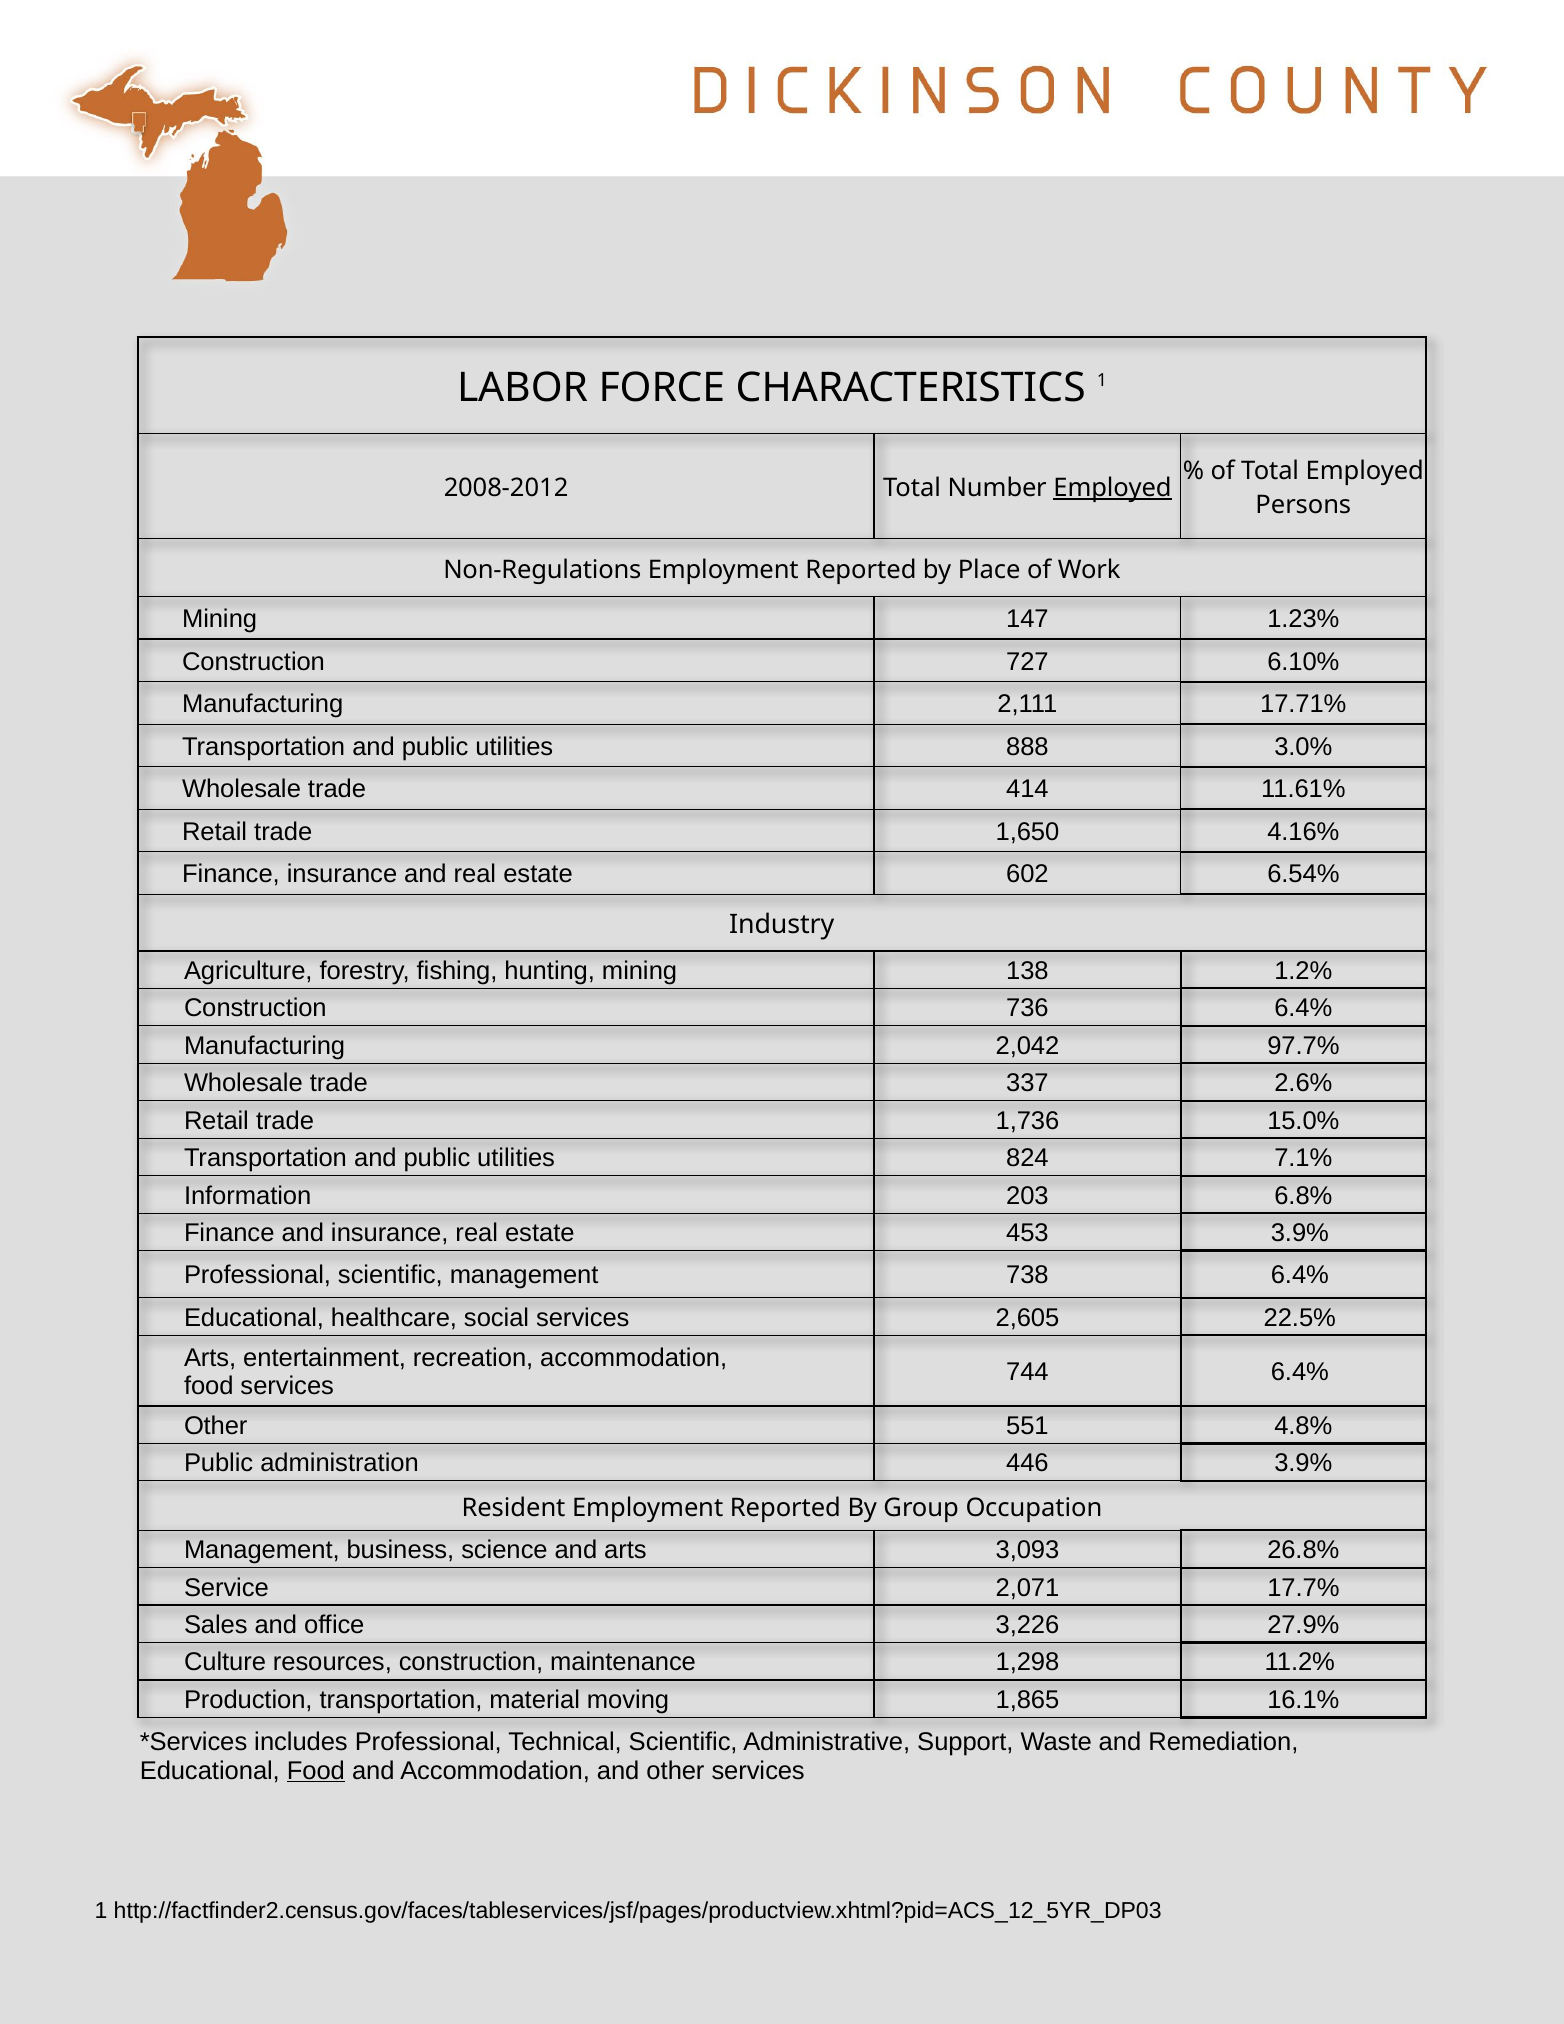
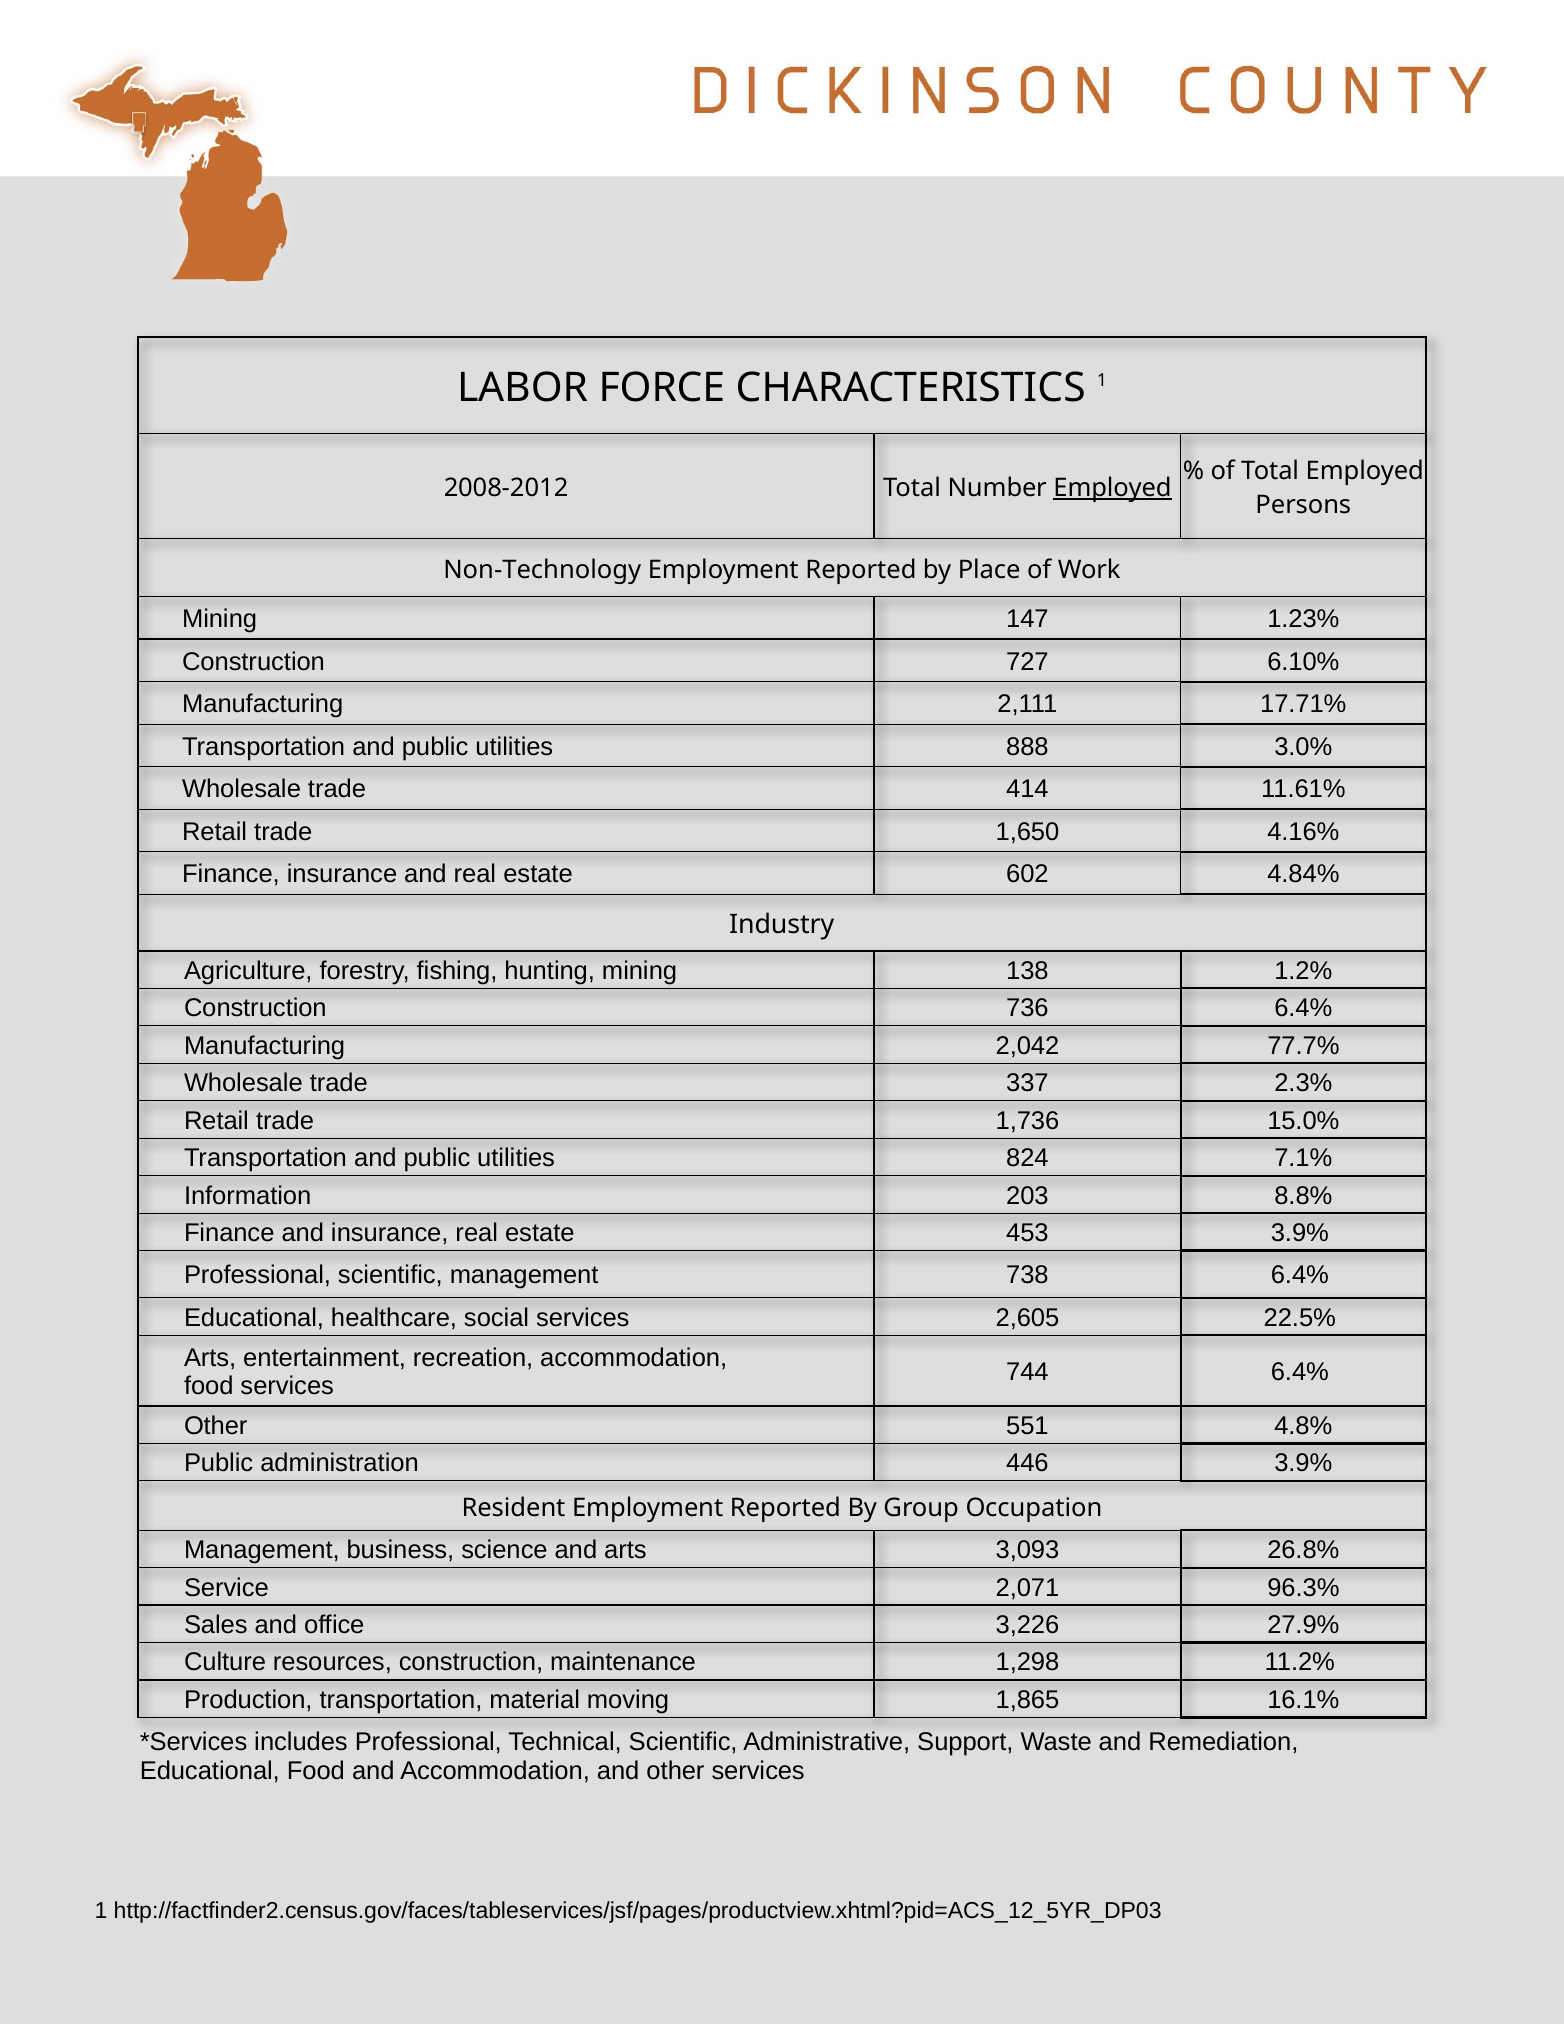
Non-Regulations: Non-Regulations -> Non-Technology (542, 570)
6.54%: 6.54% -> 4.84% (1303, 874)
97.7%: 97.7% -> 77.7% (1303, 1046)
2.6%: 2.6% -> 2.3% (1303, 1083)
6.8%: 6.8% -> 8.8% (1303, 1196)
17.7%: 17.7% -> 96.3% (1303, 1588)
Food underline: present -> none (316, 1771)
